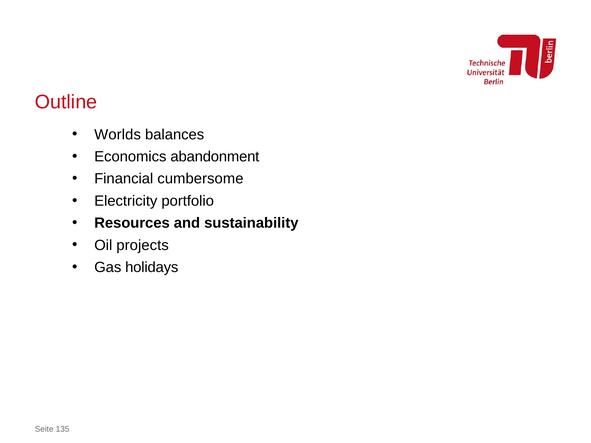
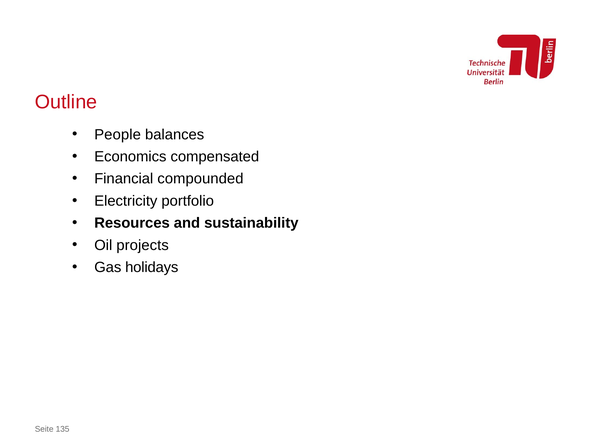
Worlds: Worlds -> People (118, 135)
abandonment: abandonment -> compensated (215, 157)
cumbersome: cumbersome -> compounded (200, 179)
